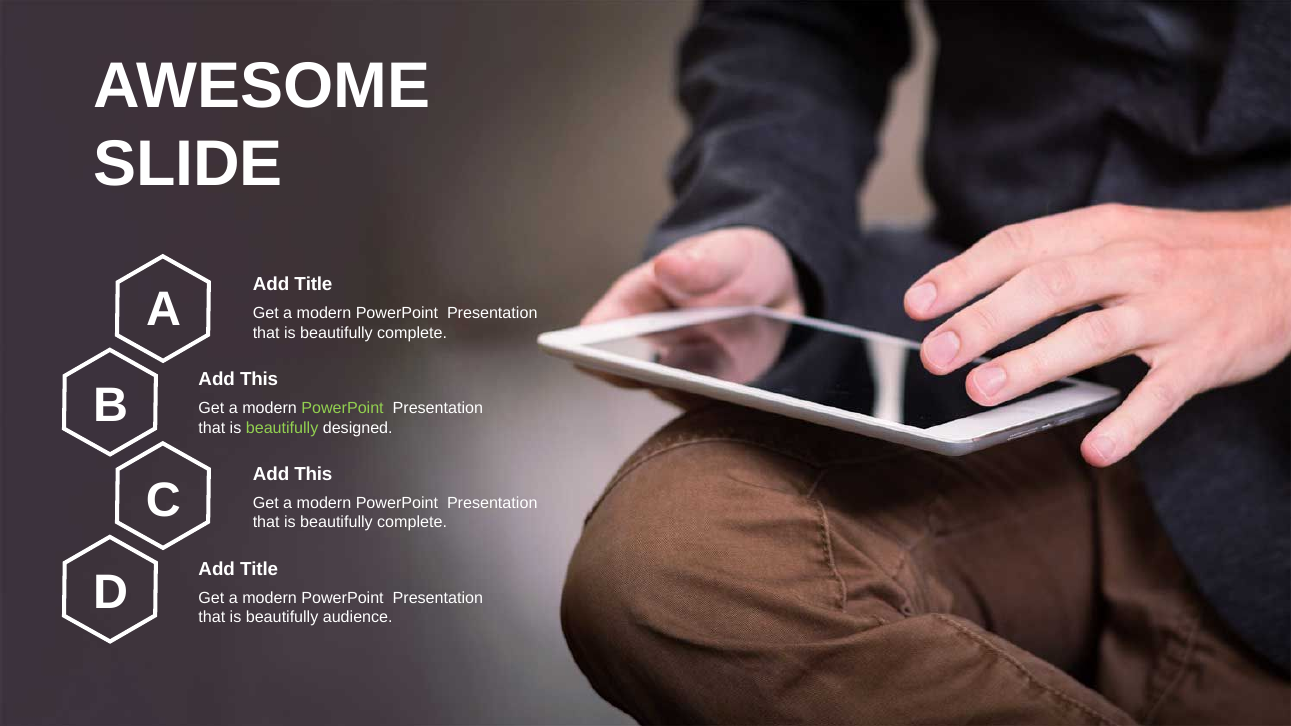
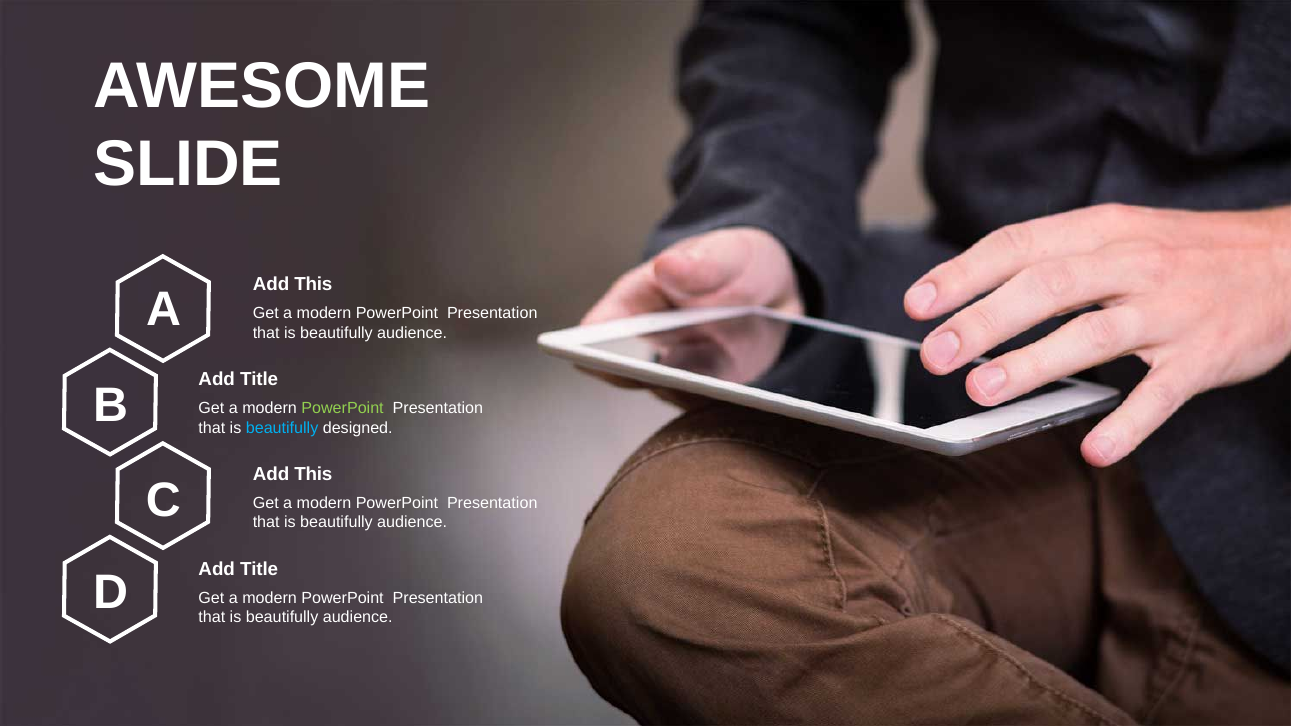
Title: Title -> This (313, 285)
complete: complete -> audience (412, 333)
This: This -> Title (259, 379)
beautifully colour: light green -> light blue (282, 428)
complete: complete -> audience (412, 523)
